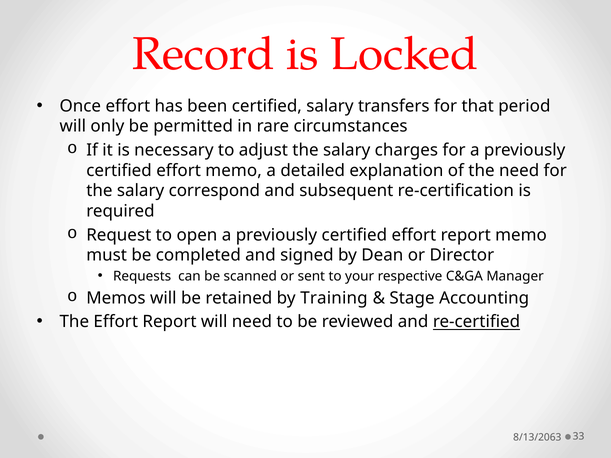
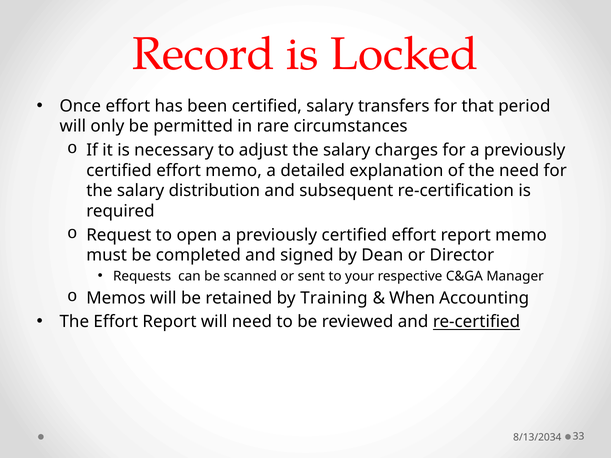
correspond: correspond -> distribution (214, 191)
Stage: Stage -> When (412, 298)
8/13/2063: 8/13/2063 -> 8/13/2034 (537, 438)
